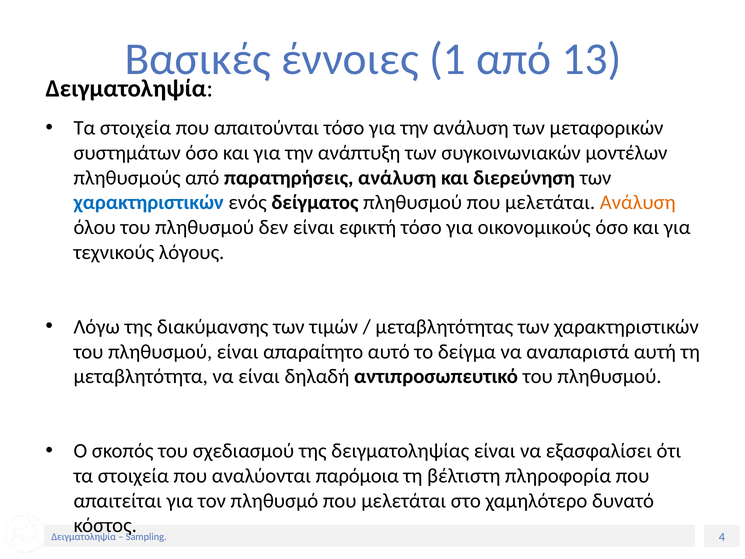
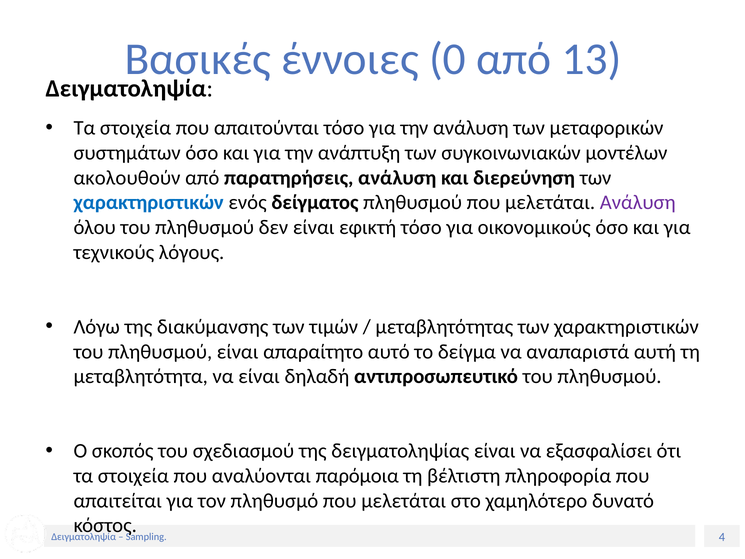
1: 1 -> 0 (448, 59)
πληθυσμούς: πληθυσμούς -> ακολουθούν (127, 178)
Ανάλυση colour: orange -> purple (638, 203)
